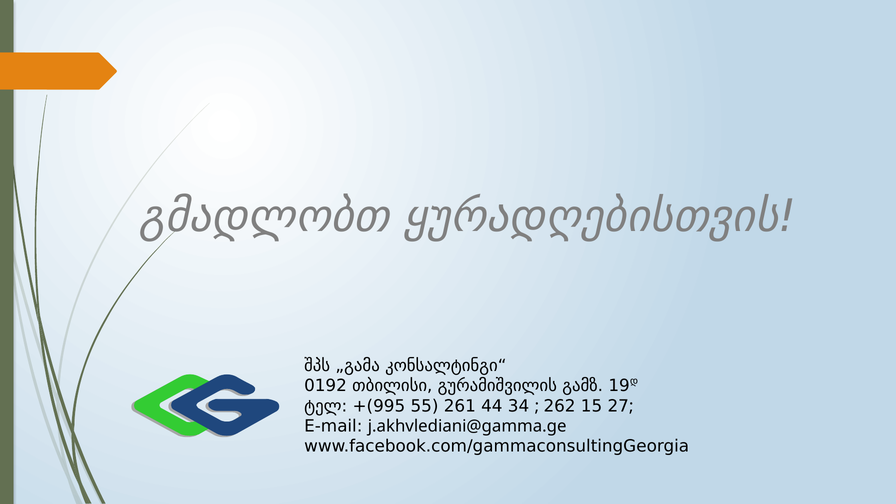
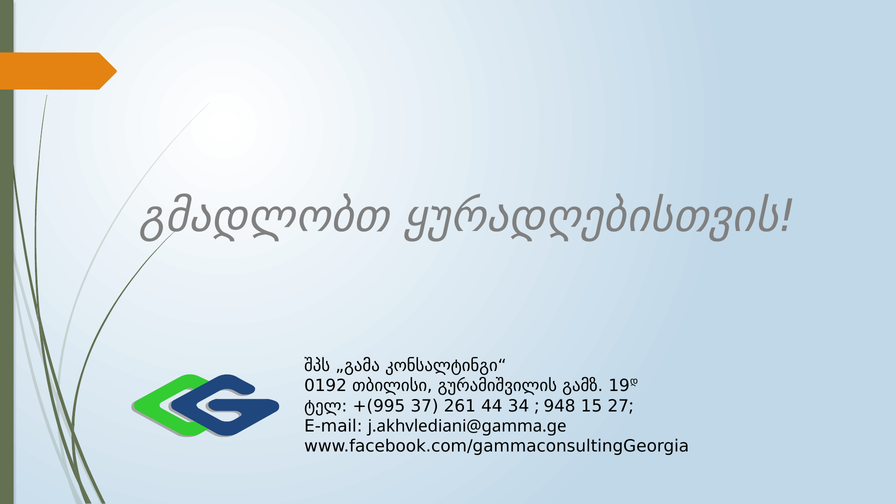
55: 55 -> 37 (425, 406)
262: 262 -> 948 (560, 406)
